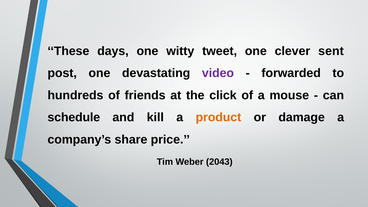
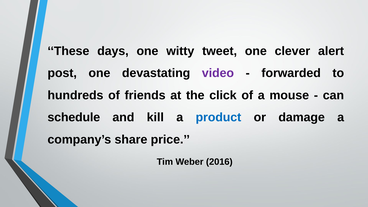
sent: sent -> alert (331, 51)
product colour: orange -> blue (218, 117)
2043: 2043 -> 2016 (219, 162)
